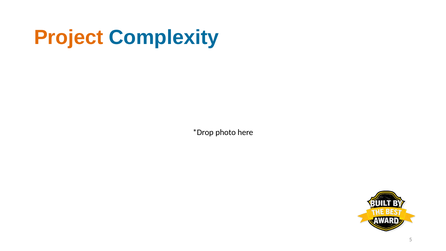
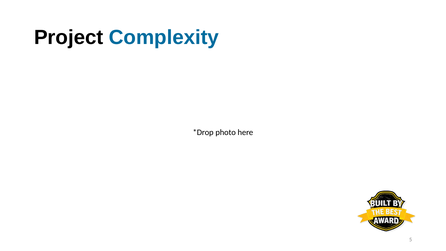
Project colour: orange -> black (69, 37)
